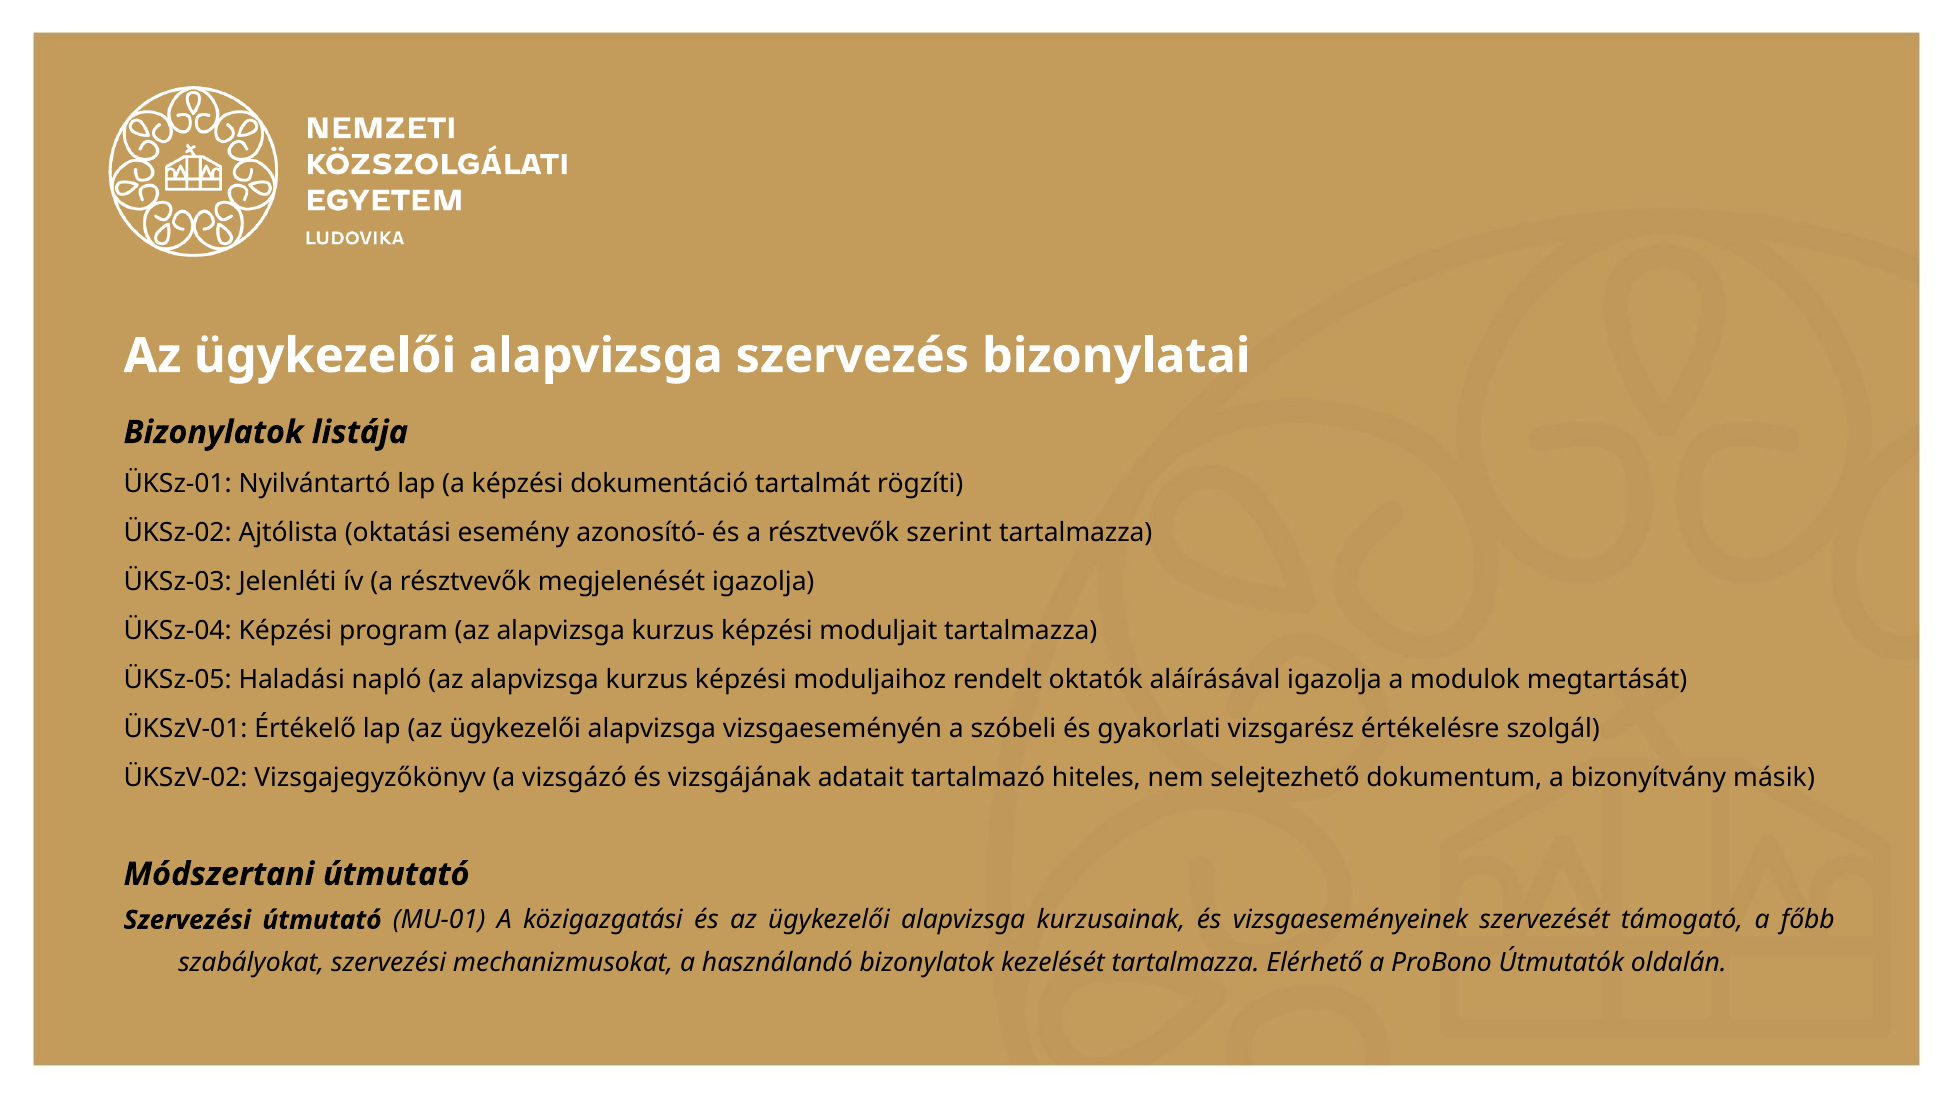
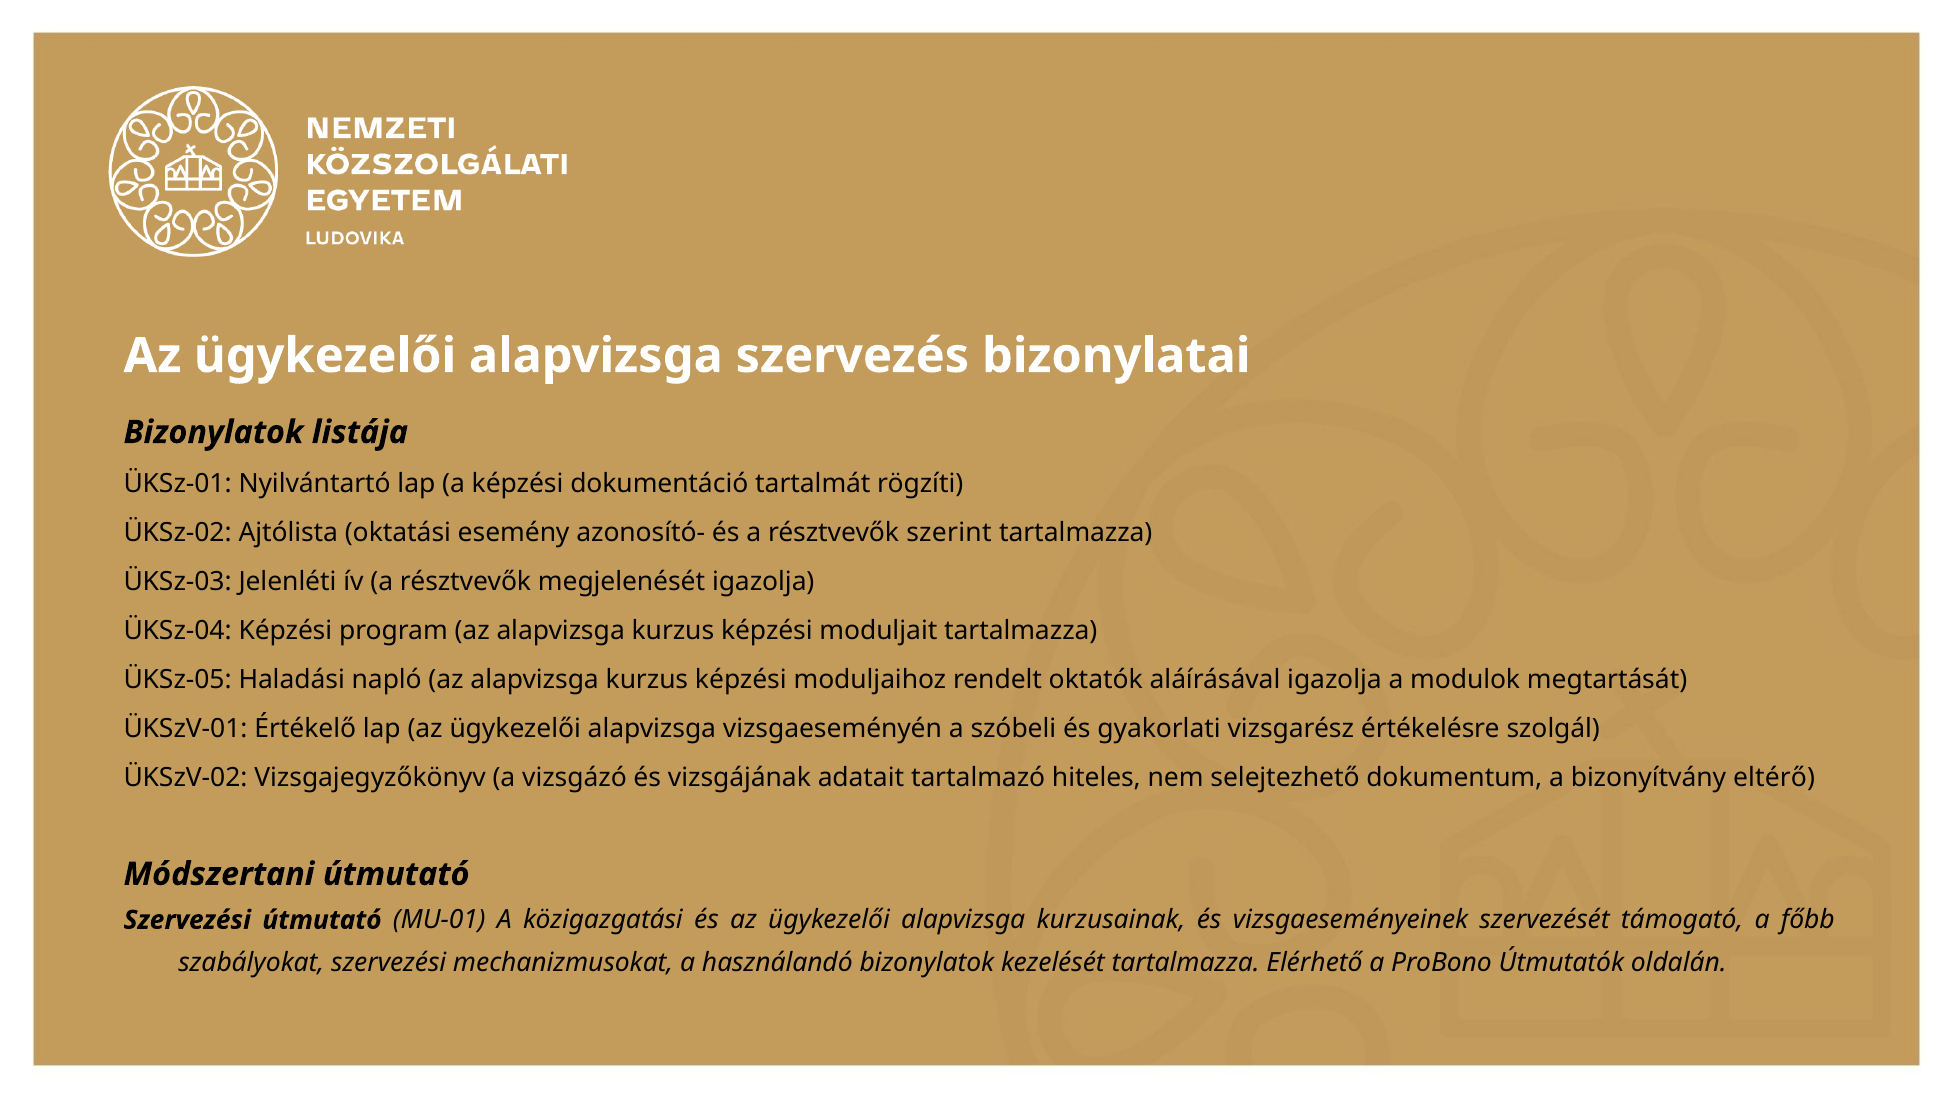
másik: másik -> eltérő (1774, 778)
